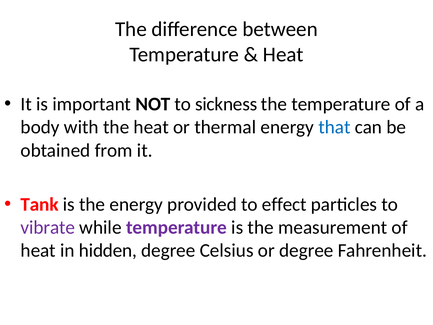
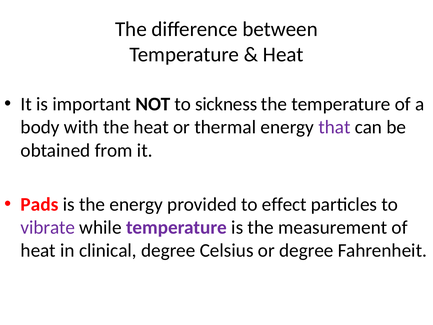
that colour: blue -> purple (334, 127)
Tank: Tank -> Pads (39, 204)
hidden: hidden -> clinical (108, 250)
